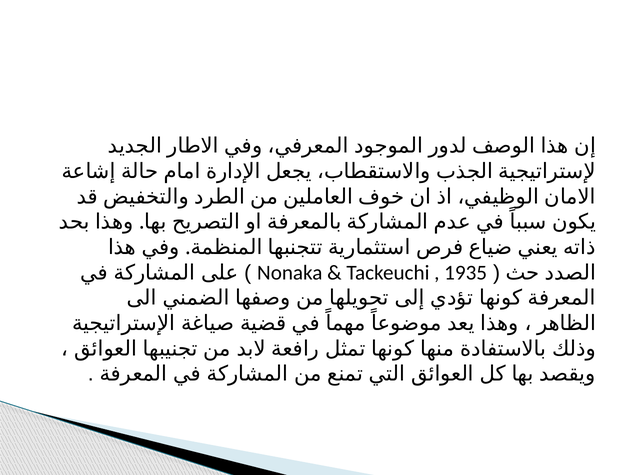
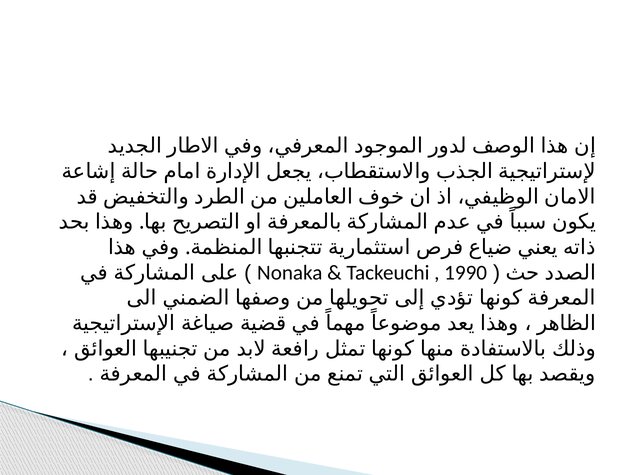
1935: 1935 -> 1990 (466, 273)
